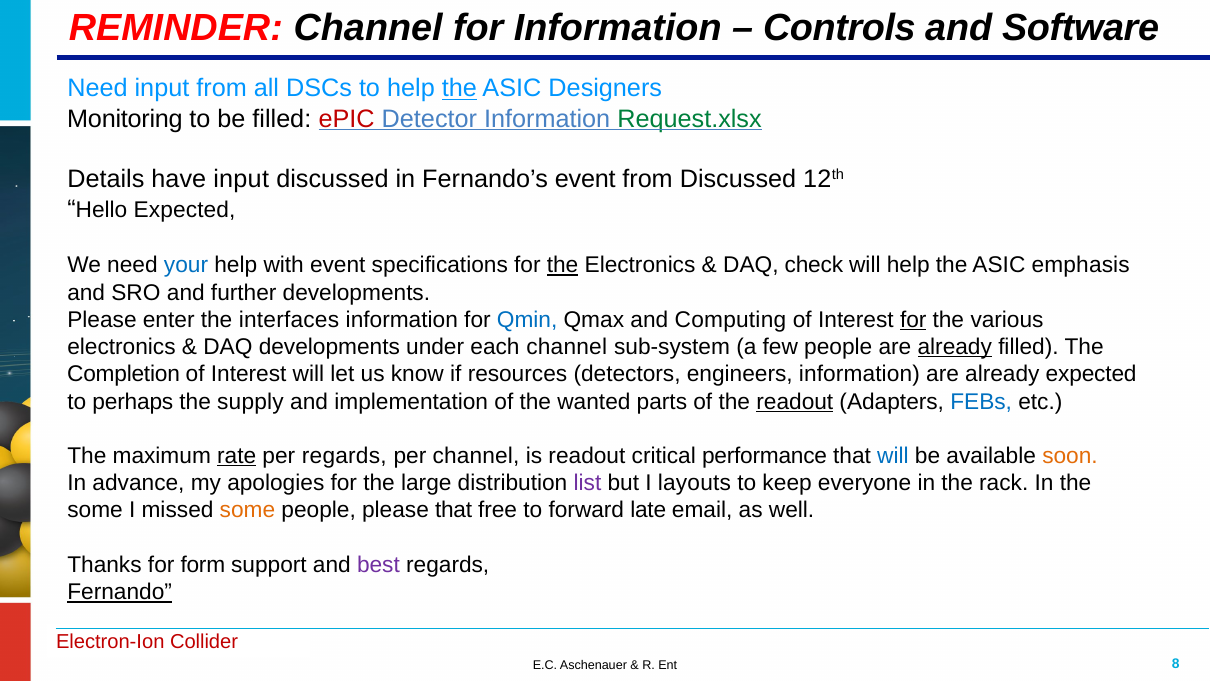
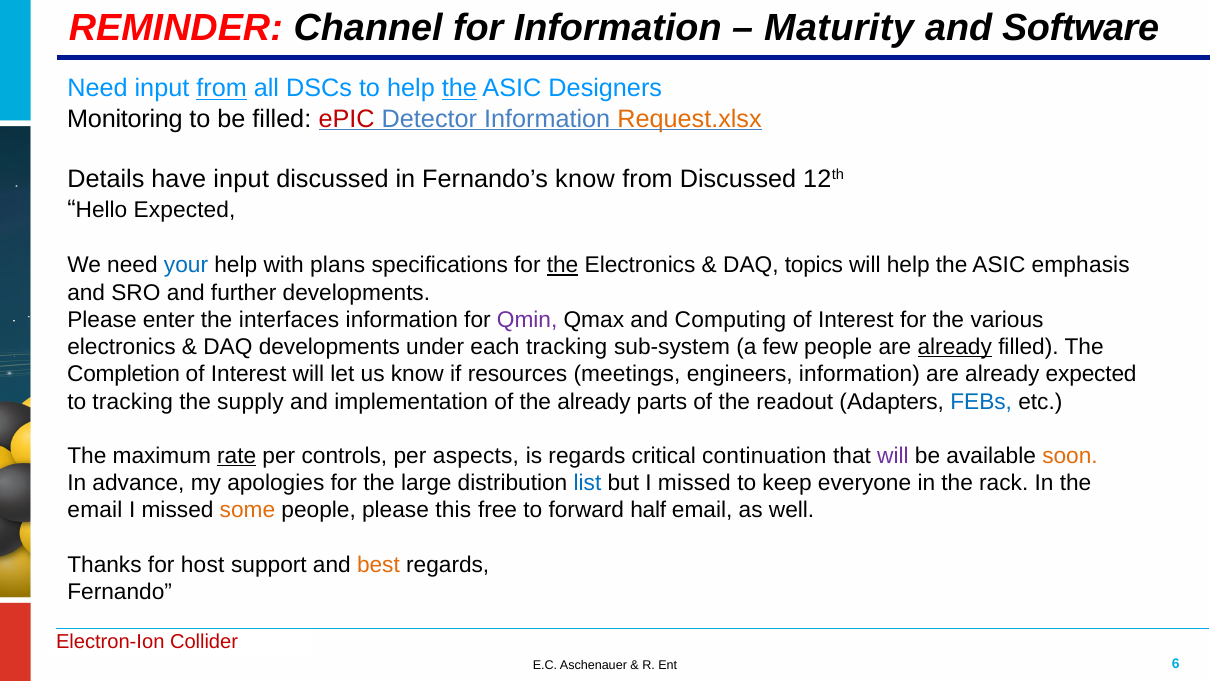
Controls: Controls -> Maturity (839, 28)
from underline: none -> present (222, 88)
Request.xlsx colour: green -> orange (690, 119)
Fernando’s event: event -> know (585, 179)
with event: event -> plans (338, 265)
check: check -> topics (814, 265)
Qmin colour: blue -> purple (527, 320)
for underline: present -> none (913, 320)
each channel: channel -> tracking (567, 347)
detectors: detectors -> meetings (627, 374)
to perhaps: perhaps -> tracking (133, 401)
the wanted: wanted -> already (594, 401)
readout underline: present -> none (795, 401)
per regards: regards -> controls (344, 456)
per channel: channel -> aspects (476, 456)
is readout: readout -> regards (587, 456)
performance: performance -> continuation (764, 456)
will colour: blue -> purple (893, 456)
list colour: purple -> blue (587, 483)
but I layouts: layouts -> missed (694, 483)
some: some -> email (95, 510)
please that: that -> this (453, 510)
late: late -> half (648, 510)
form: form -> host (203, 565)
best colour: purple -> orange (378, 565)
Fernando underline: present -> none (120, 592)
8: 8 -> 6 (1176, 663)
